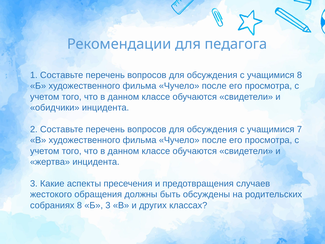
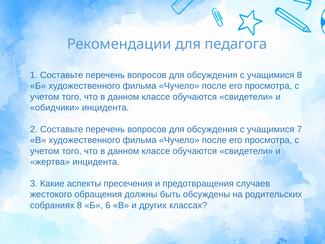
Б 3: 3 -> 6 (108, 205)
